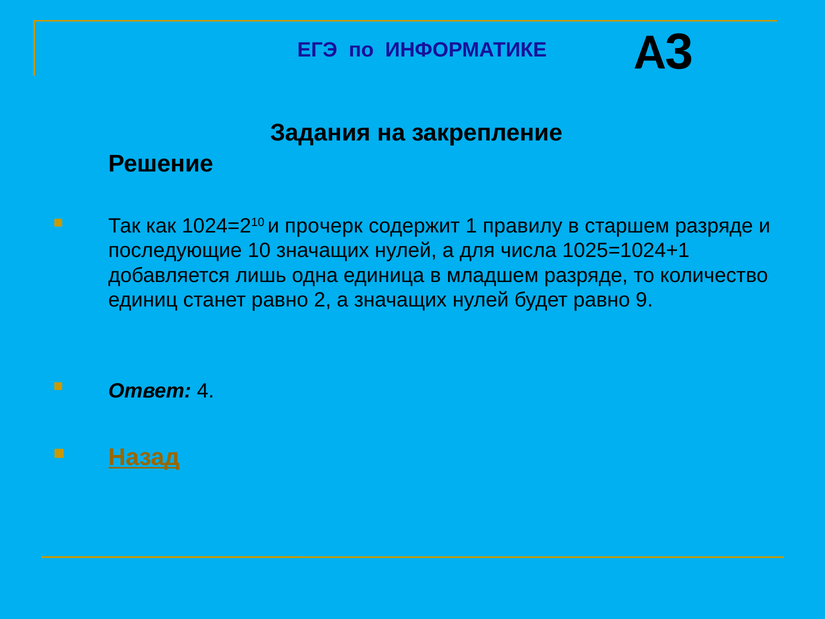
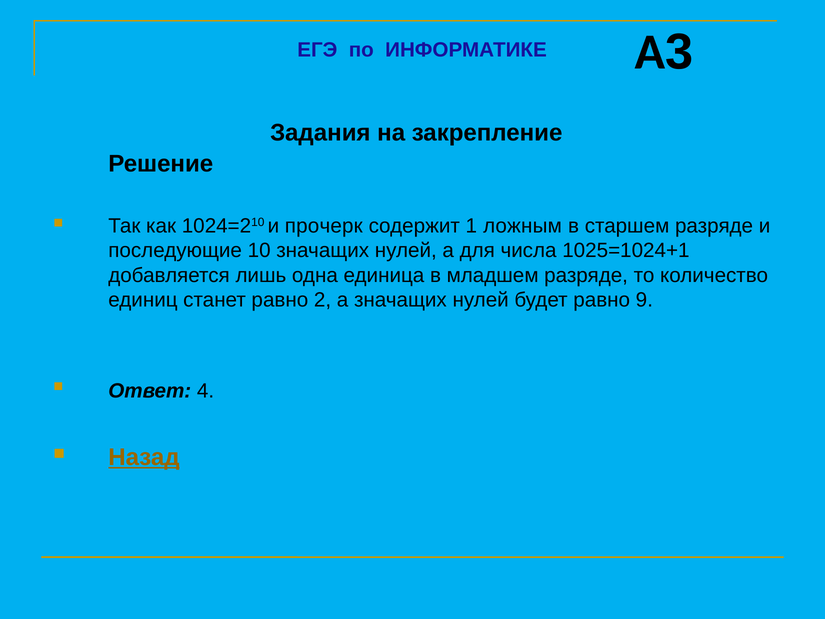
правилу: правилу -> ложным (523, 226)
